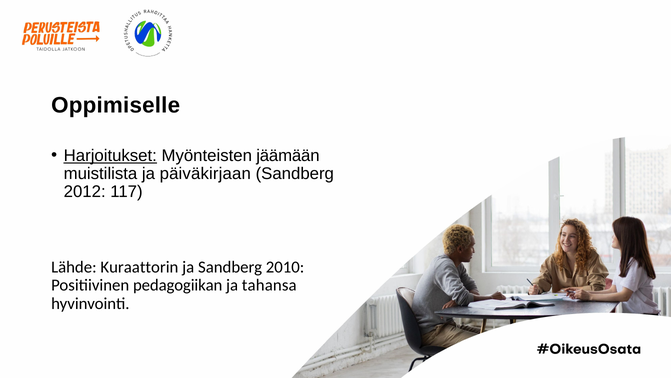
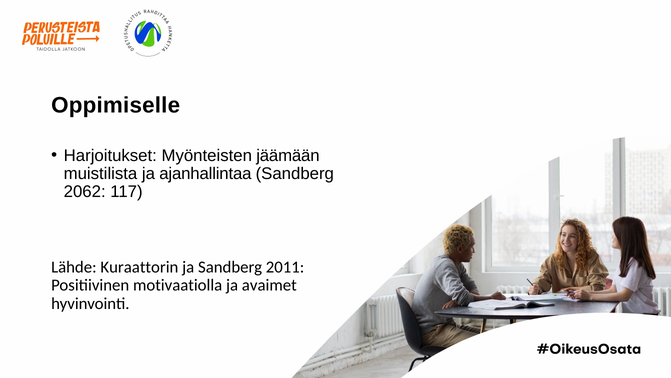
Harjoitukset underline: present -> none (110, 155)
päiväkirjaan: päiväkirjaan -> ajanhallintaa (205, 173)
2012: 2012 -> 2062 (85, 192)
2010: 2010 -> 2011 (285, 267)
pedagogiikan: pedagogiikan -> motivaatiolla (178, 285)
tahansa: tahansa -> avaimet (269, 285)
